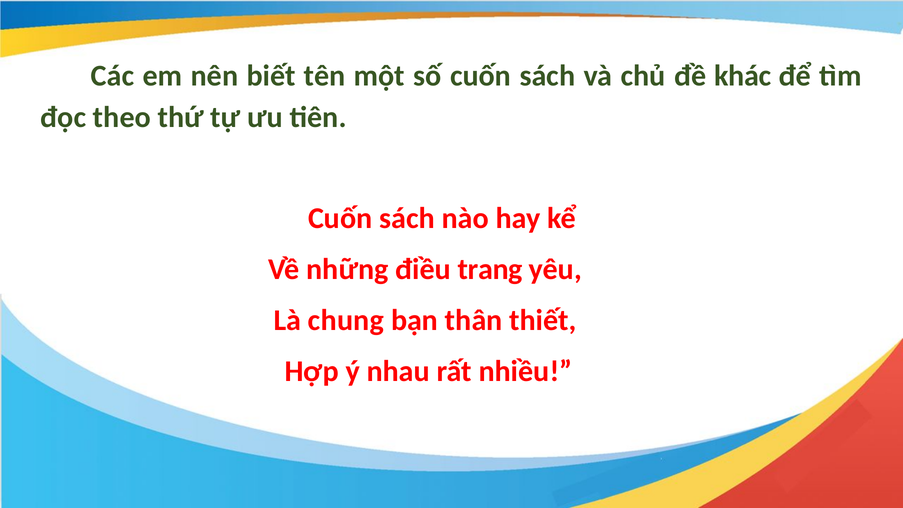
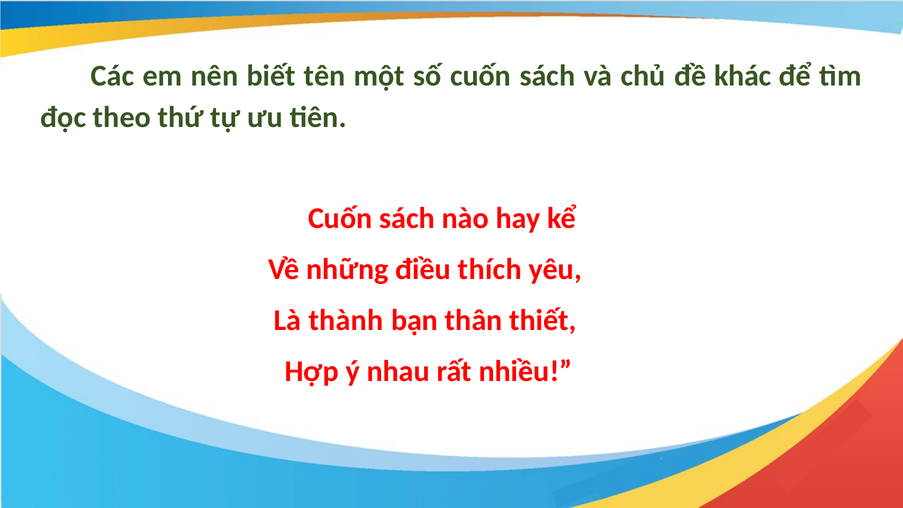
trang: trang -> thích (490, 269)
chung: chung -> thành (346, 320)
